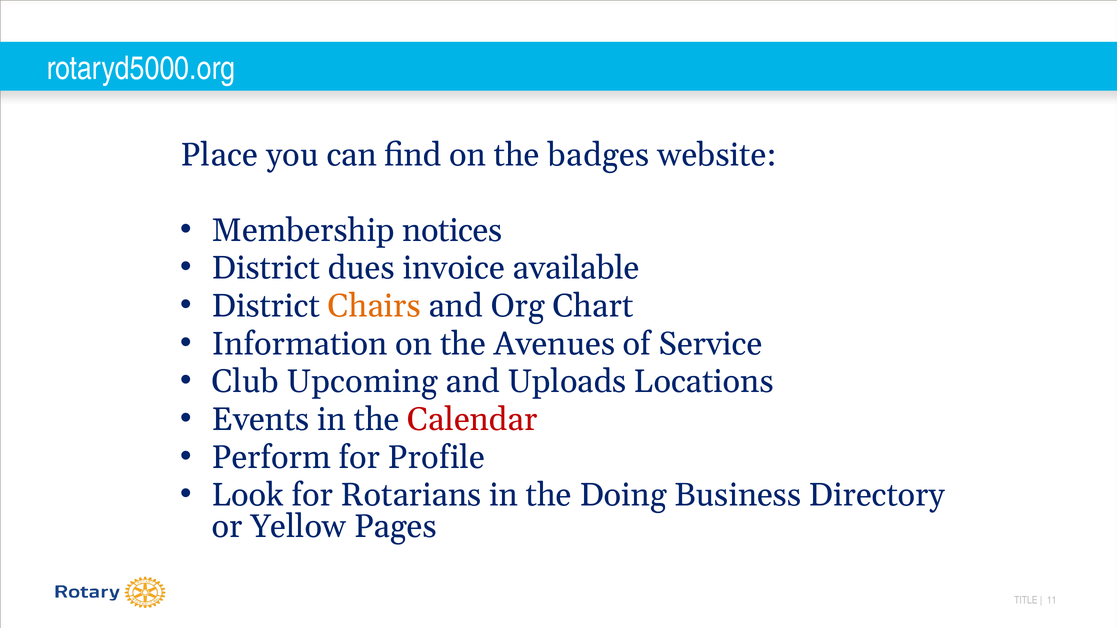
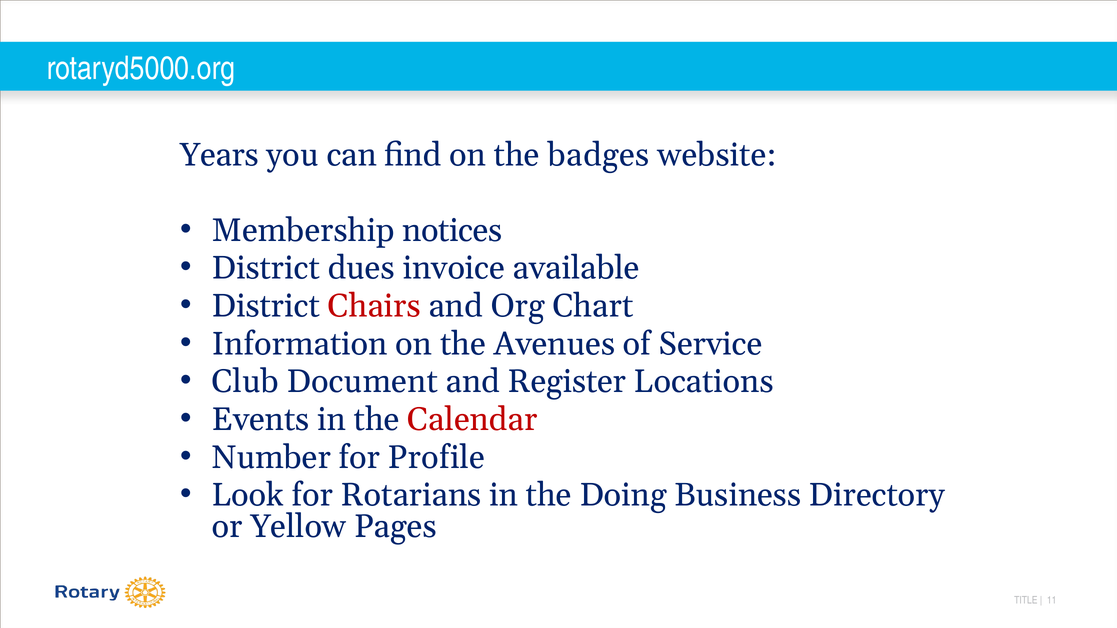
Place: Place -> Years (220, 155)
Chairs colour: orange -> red (374, 306)
Upcoming: Upcoming -> Document (362, 382)
Uploads: Uploads -> Register (567, 382)
Perform: Perform -> Number (271, 458)
